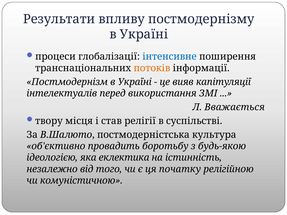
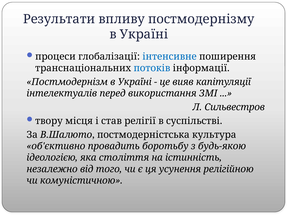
потоків colour: orange -> blue (152, 68)
Вважається: Вважається -> Сильвестров (235, 107)
еклектика: еклектика -> століття (124, 158)
початку: початку -> усунення (180, 169)
